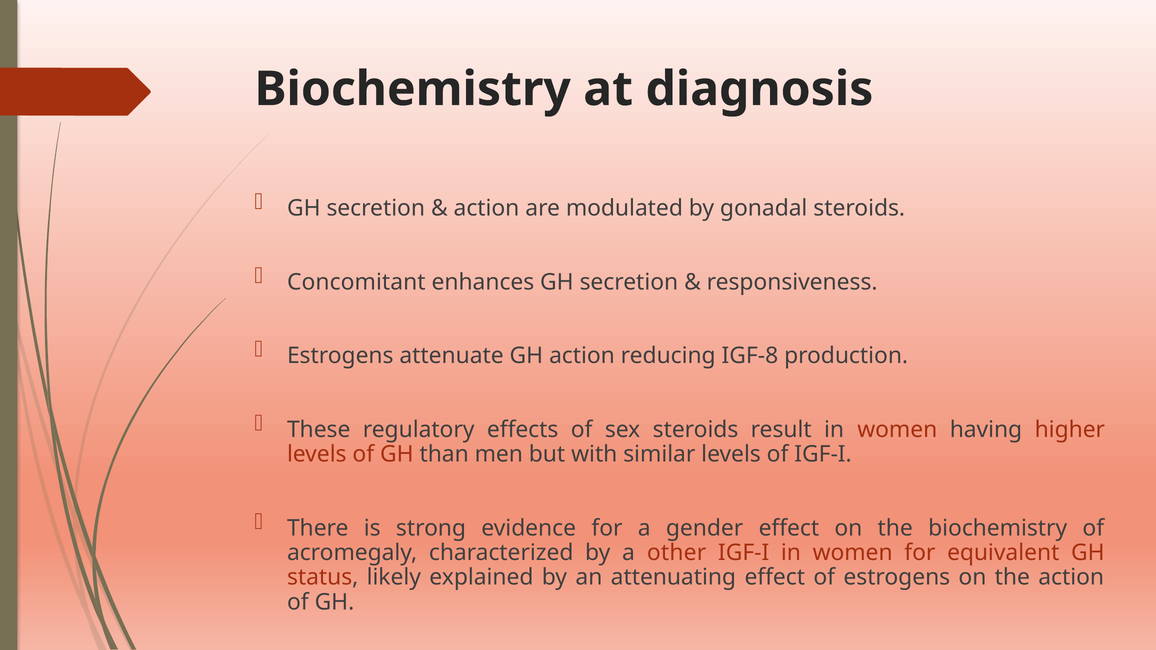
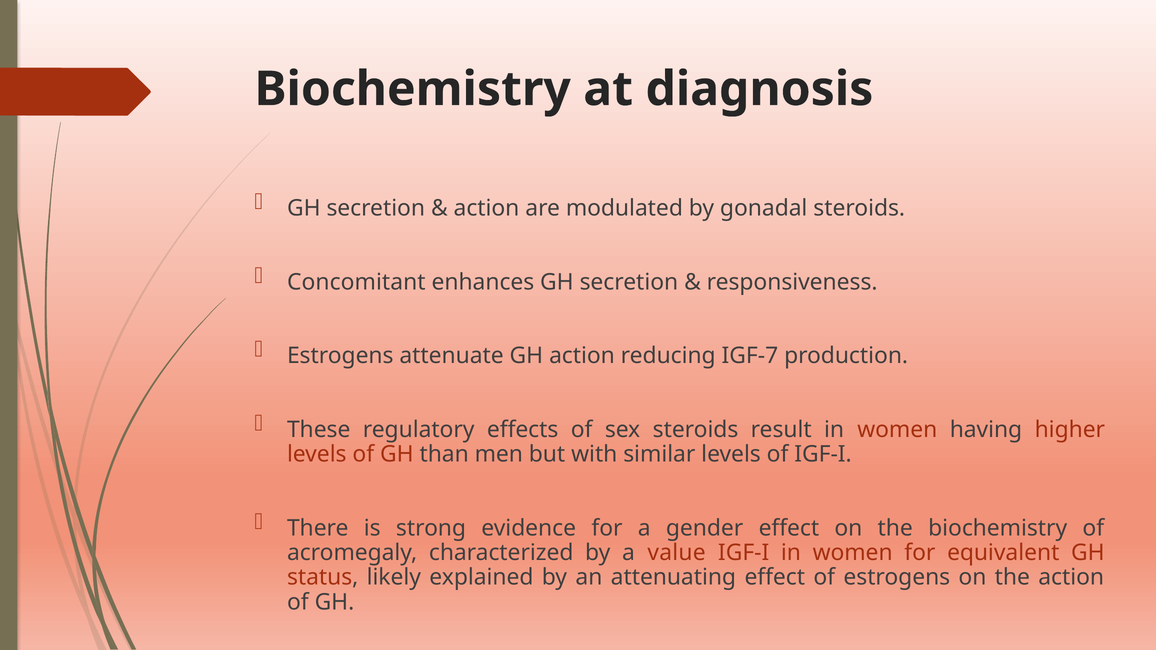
IGF-8: IGF-8 -> IGF-7 (750, 356)
other: other -> value (677, 553)
